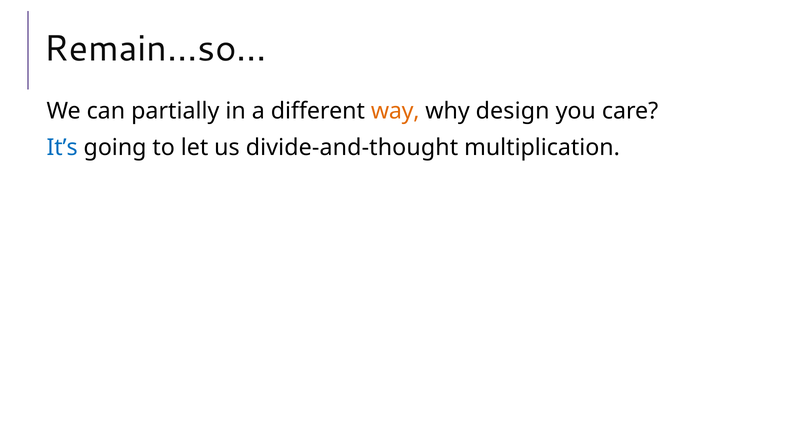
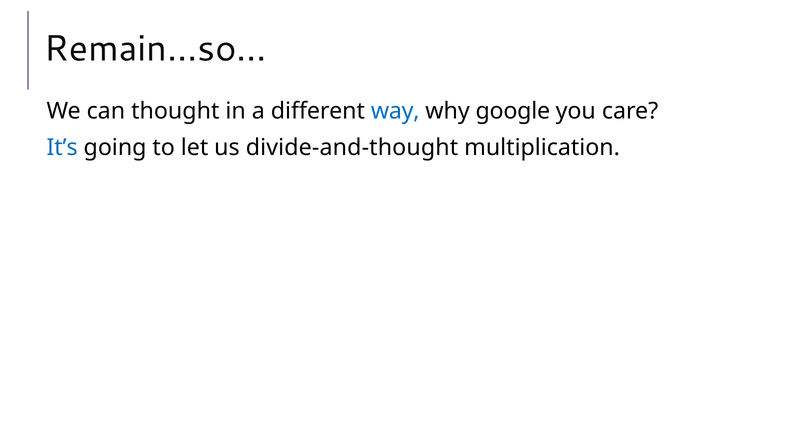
partially: partially -> thought (175, 111)
way colour: orange -> blue (395, 111)
design: design -> google (513, 111)
